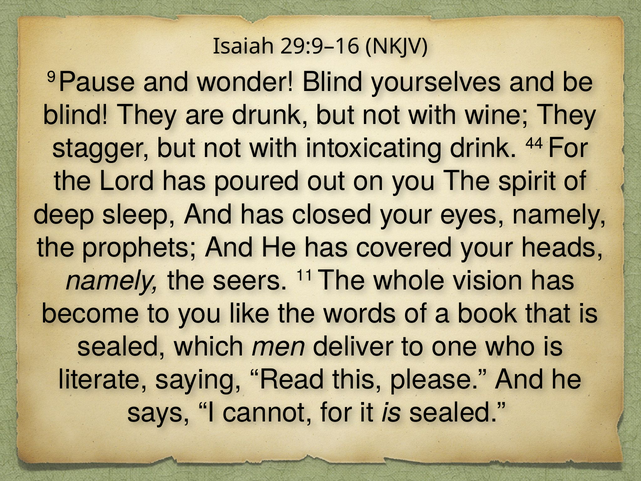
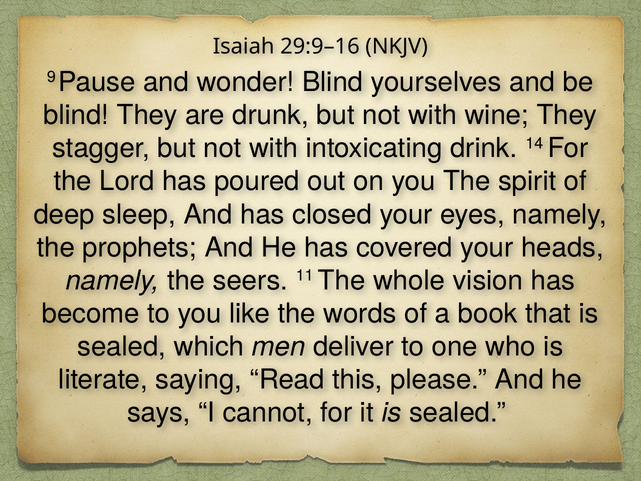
44: 44 -> 14 (534, 143)
